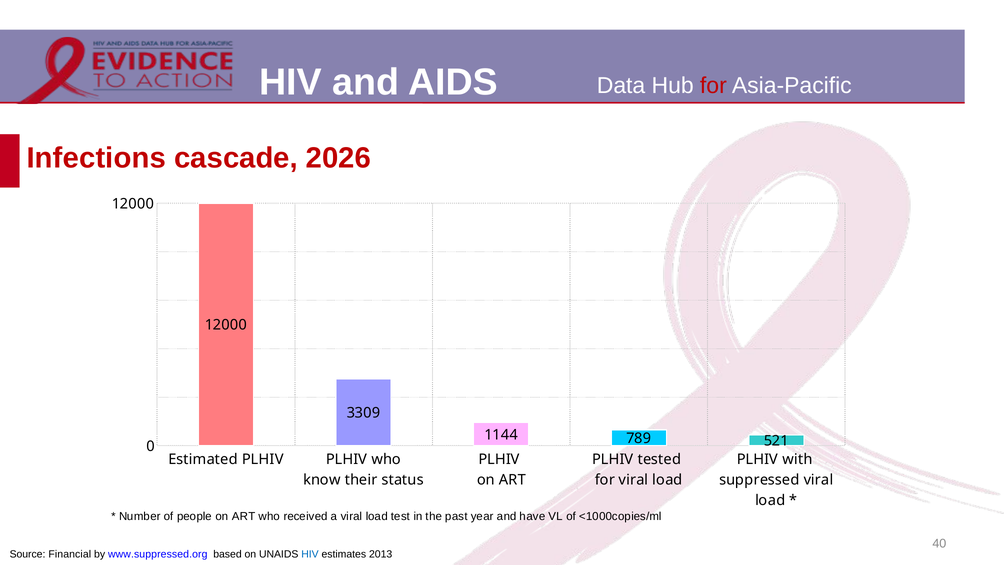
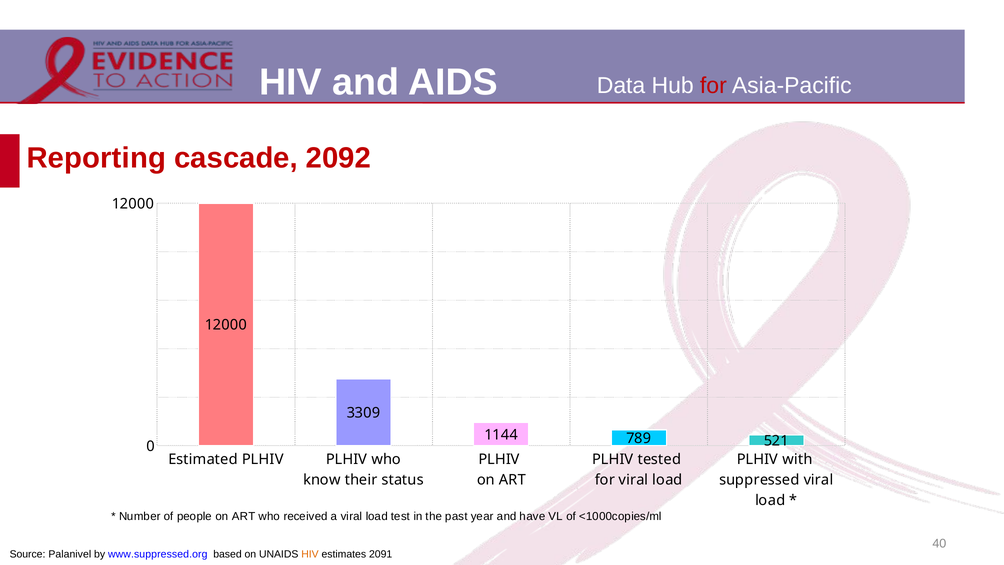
Infections: Infections -> Reporting (96, 158)
2026: 2026 -> 2092 (338, 158)
Financial: Financial -> Palanivel (70, 554)
HIV colour: blue -> orange (310, 554)
2013: 2013 -> 2091 (381, 554)
